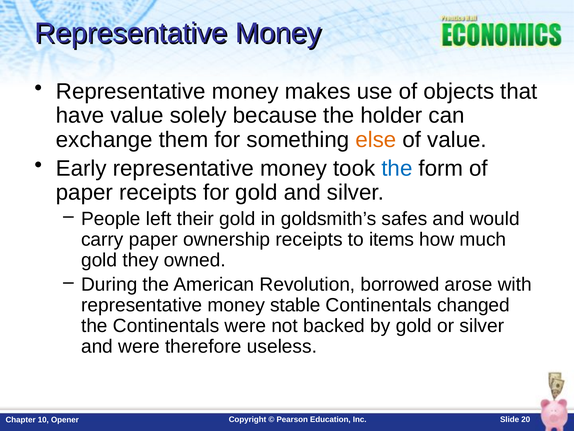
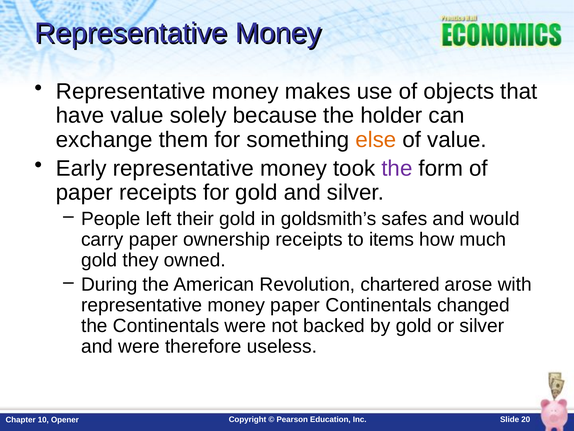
the colour: blue -> purple (397, 168)
borrowed: borrowed -> chartered (400, 284)
money stable: stable -> paper (295, 305)
